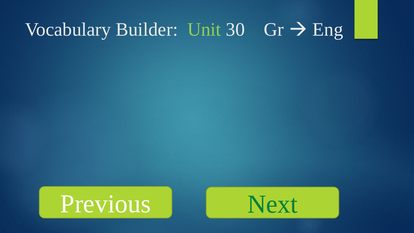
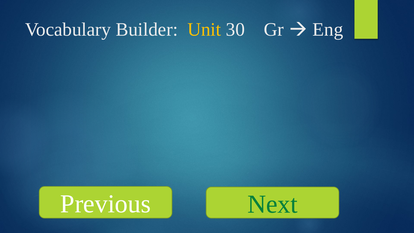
Unit colour: light green -> yellow (204, 30)
